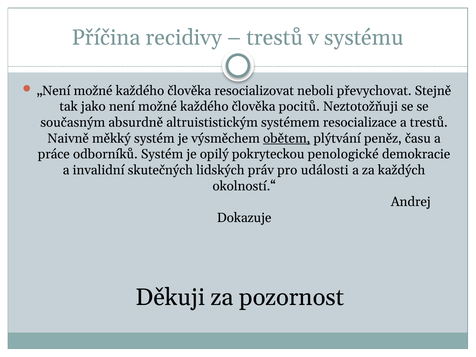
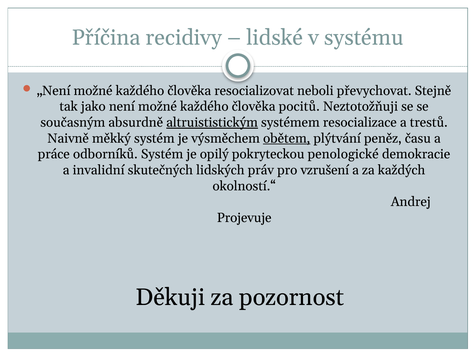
trestů: trestů -> lidské (275, 37)
altruististickým underline: none -> present (212, 123)
události: události -> vzrušení (325, 170)
Dokazuje: Dokazuje -> Projevuje (244, 218)
